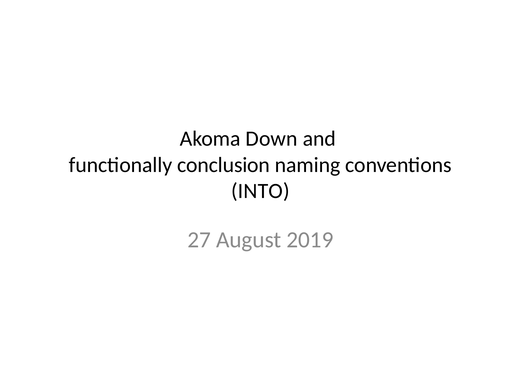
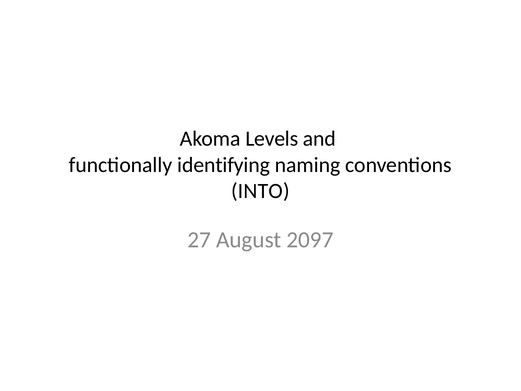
Down: Down -> Levels (272, 139)
conclusion: conclusion -> identifying (224, 165)
2019: 2019 -> 2097 (310, 240)
